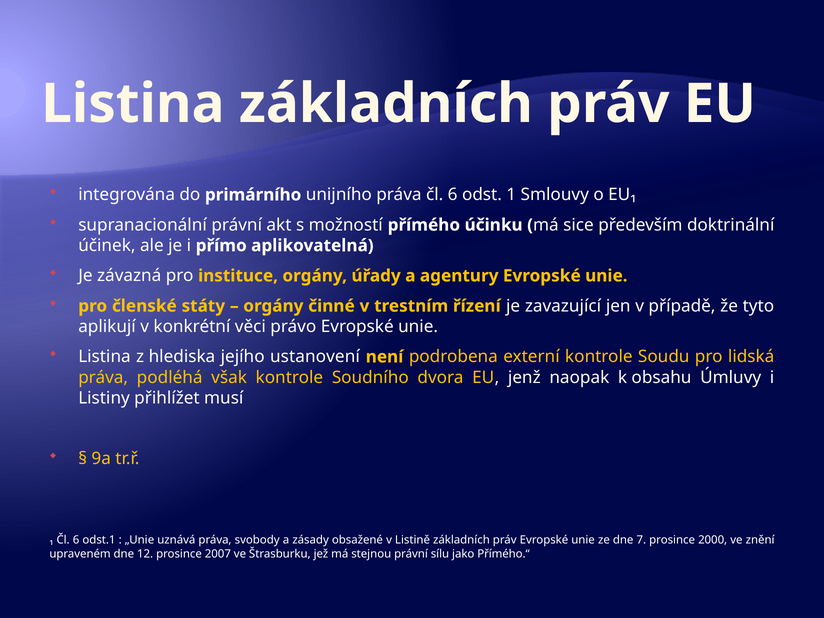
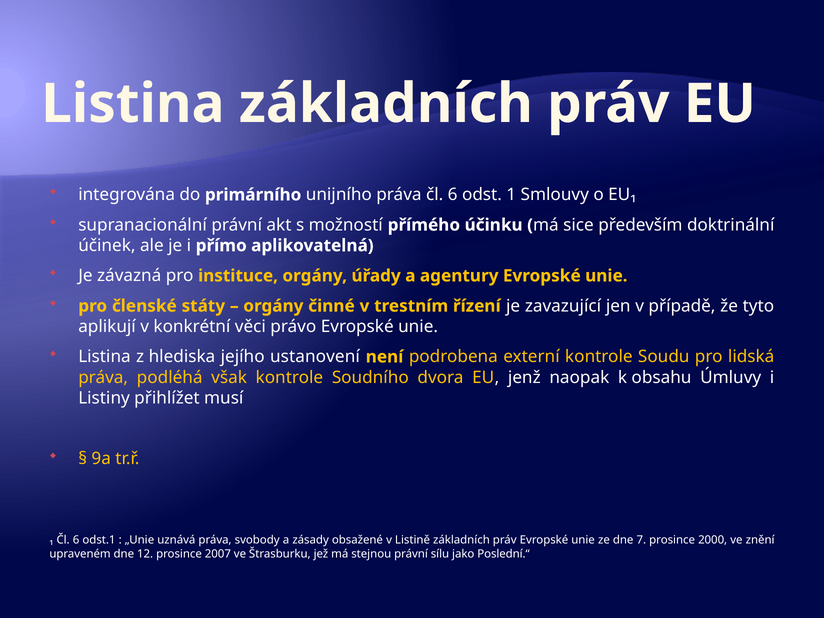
Přímého.“: Přímého.“ -> Poslední.“ (504, 554)
